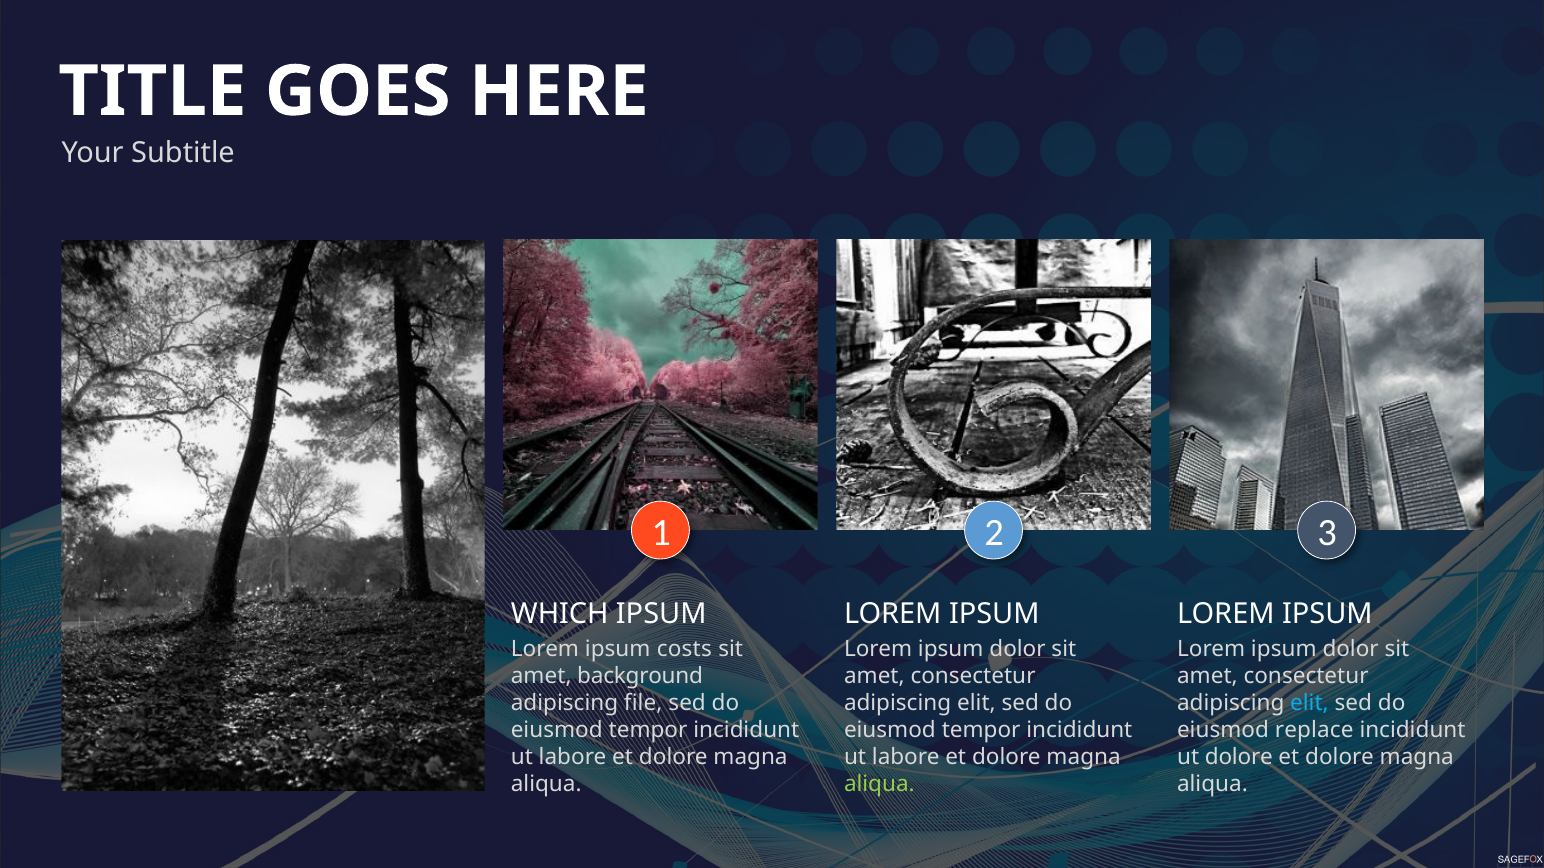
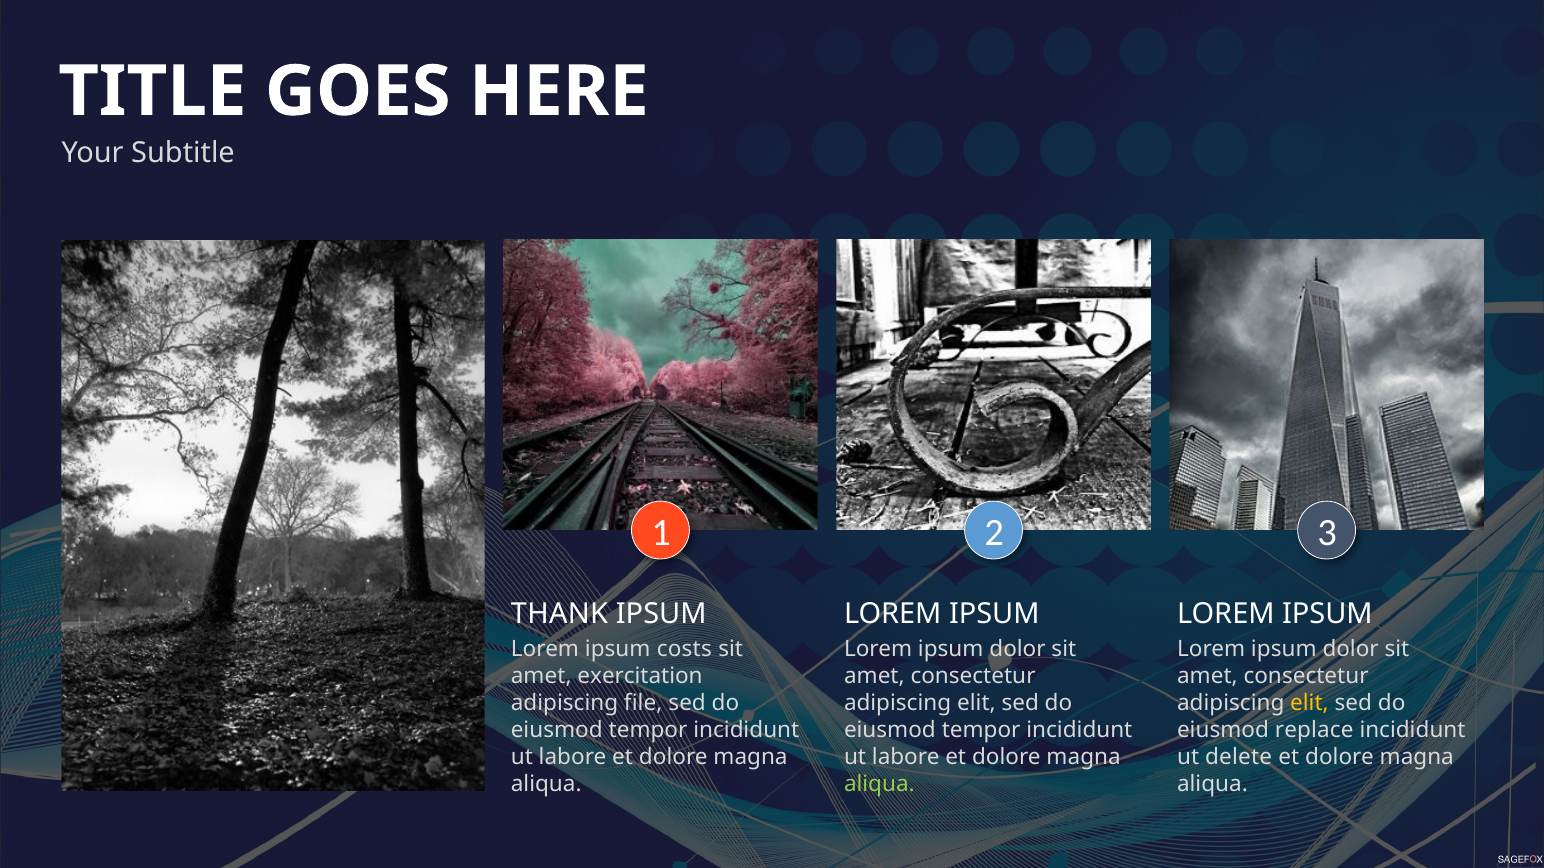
WHICH: WHICH -> THANK (560, 615)
background: background -> exercitation (640, 677)
elit colour: light blue -> yellow (1309, 704)
ut dolore: dolore -> delete (1239, 758)
